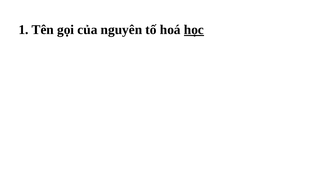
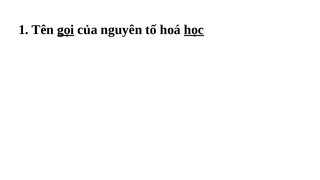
gọi underline: none -> present (66, 30)
